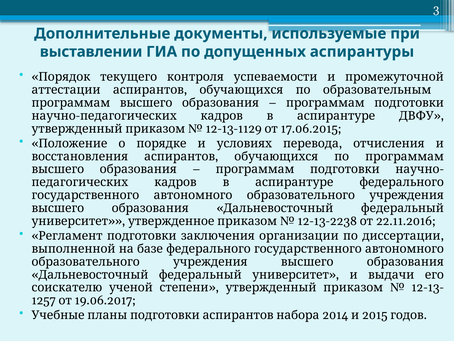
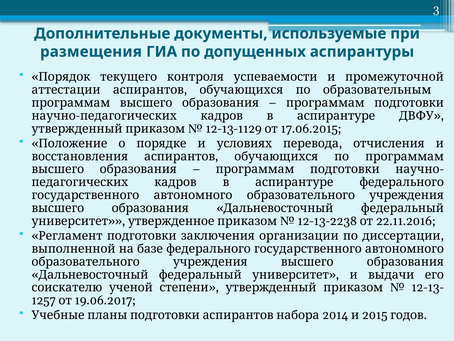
выставлении: выставлении -> размещения (91, 52)
